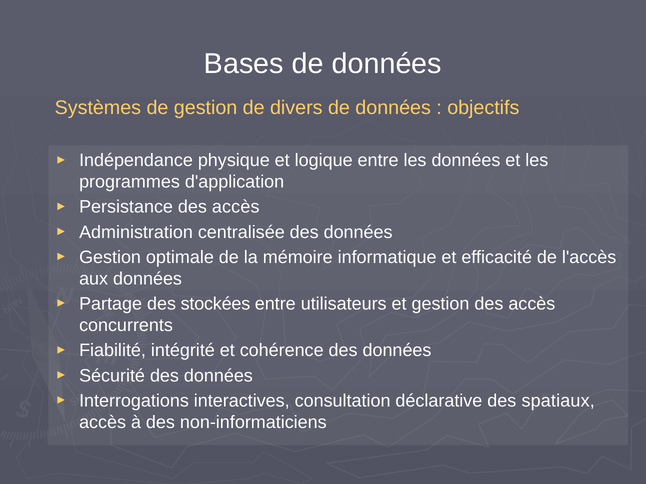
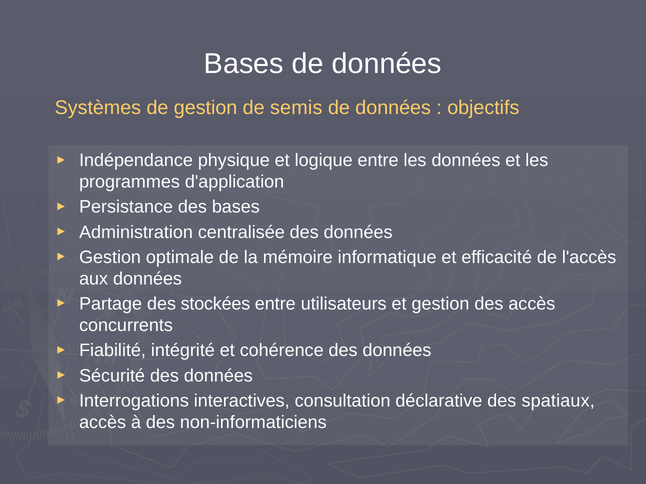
divers: divers -> semis (296, 108)
Persistance des accès: accès -> bases (236, 207)
